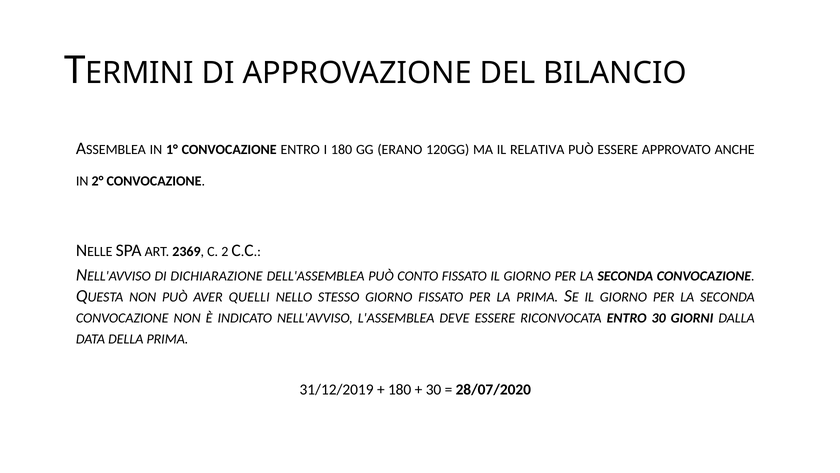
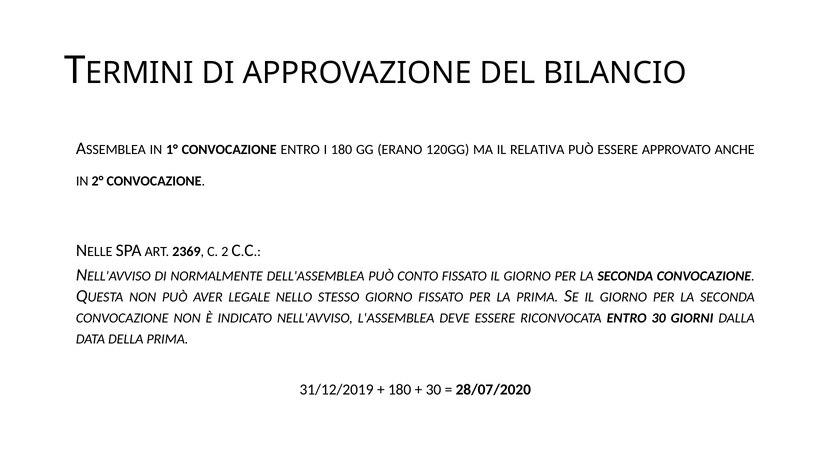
DICHIARAZIONE: DICHIARAZIONE -> NORMALMENTE (217, 276)
QUELLI: QUELLI -> LEGALE (249, 297)
